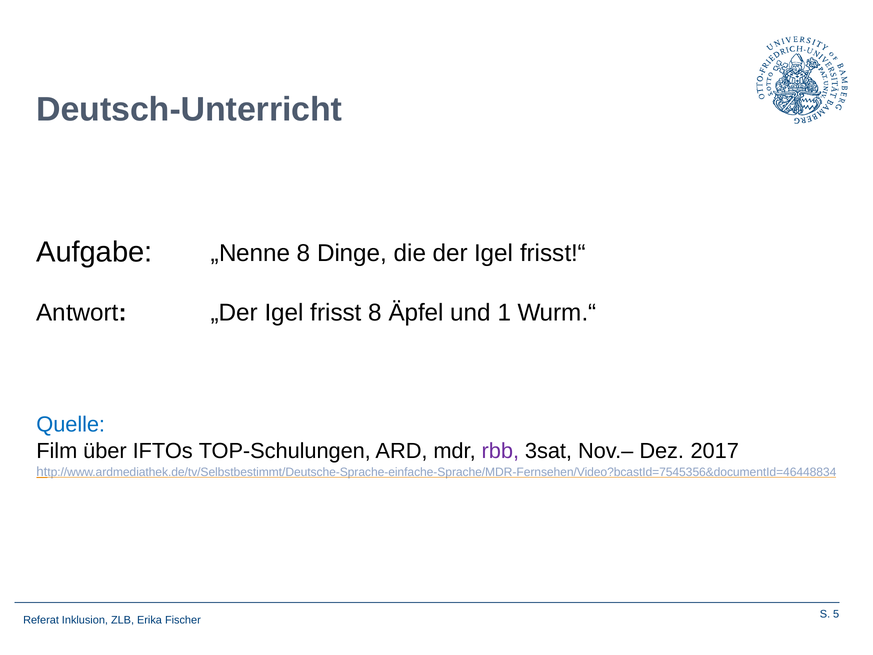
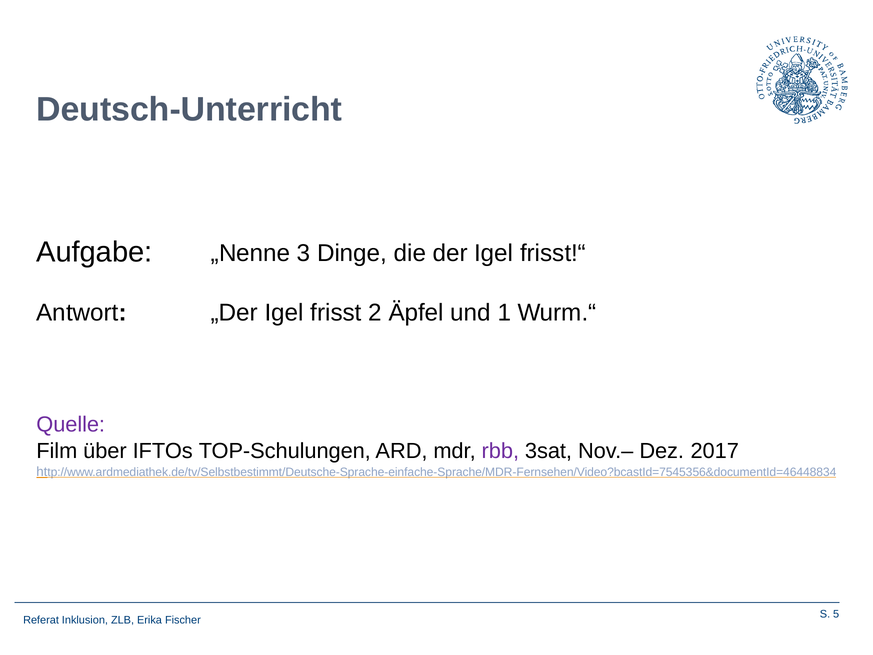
„Nenne 8: 8 -> 3 (304, 253)
frisst 8: 8 -> 2 (375, 313)
Quelle colour: blue -> purple (71, 425)
